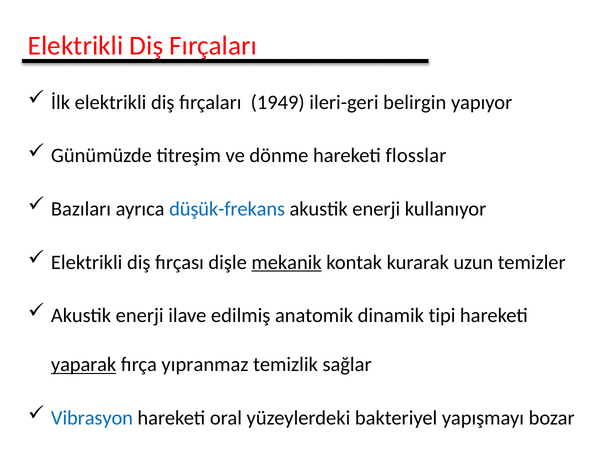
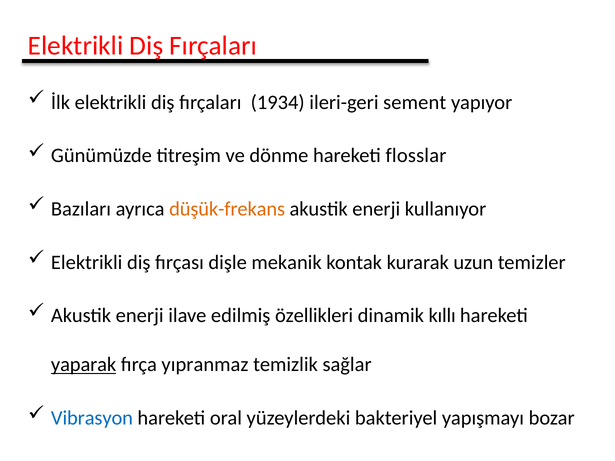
1949: 1949 -> 1934 (278, 103)
belirgin: belirgin -> sement (415, 103)
düşük-frekans colour: blue -> orange (227, 209)
mekanik underline: present -> none (287, 262)
anatomik: anatomik -> özellikleri (314, 316)
tipi: tipi -> kıllı (442, 316)
